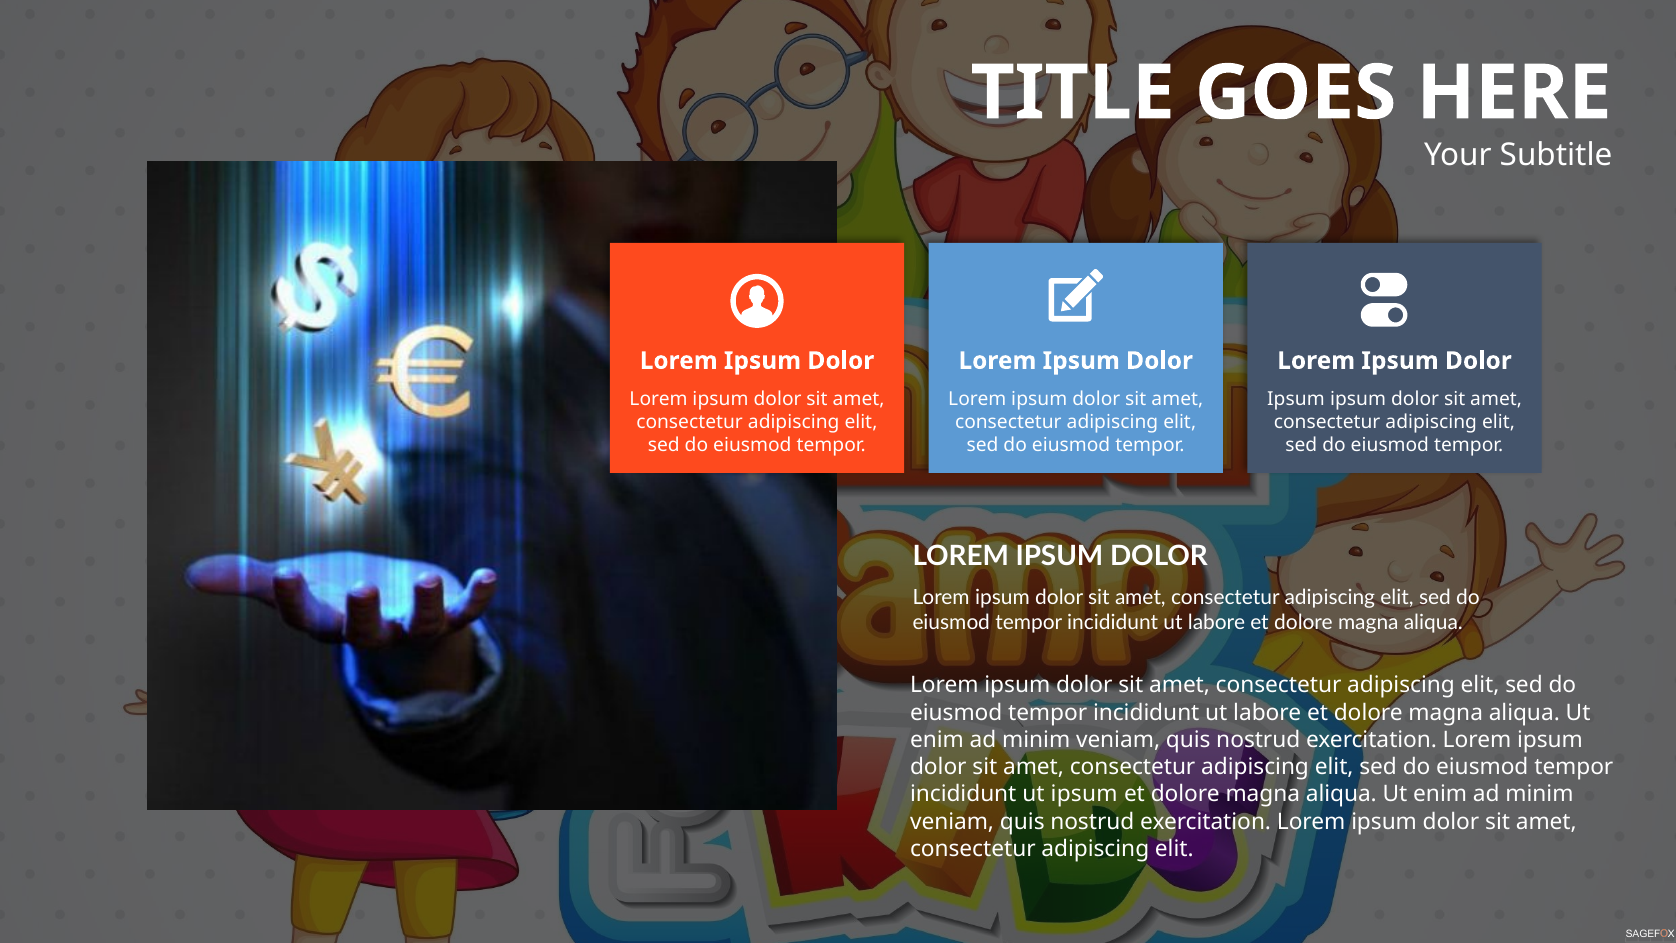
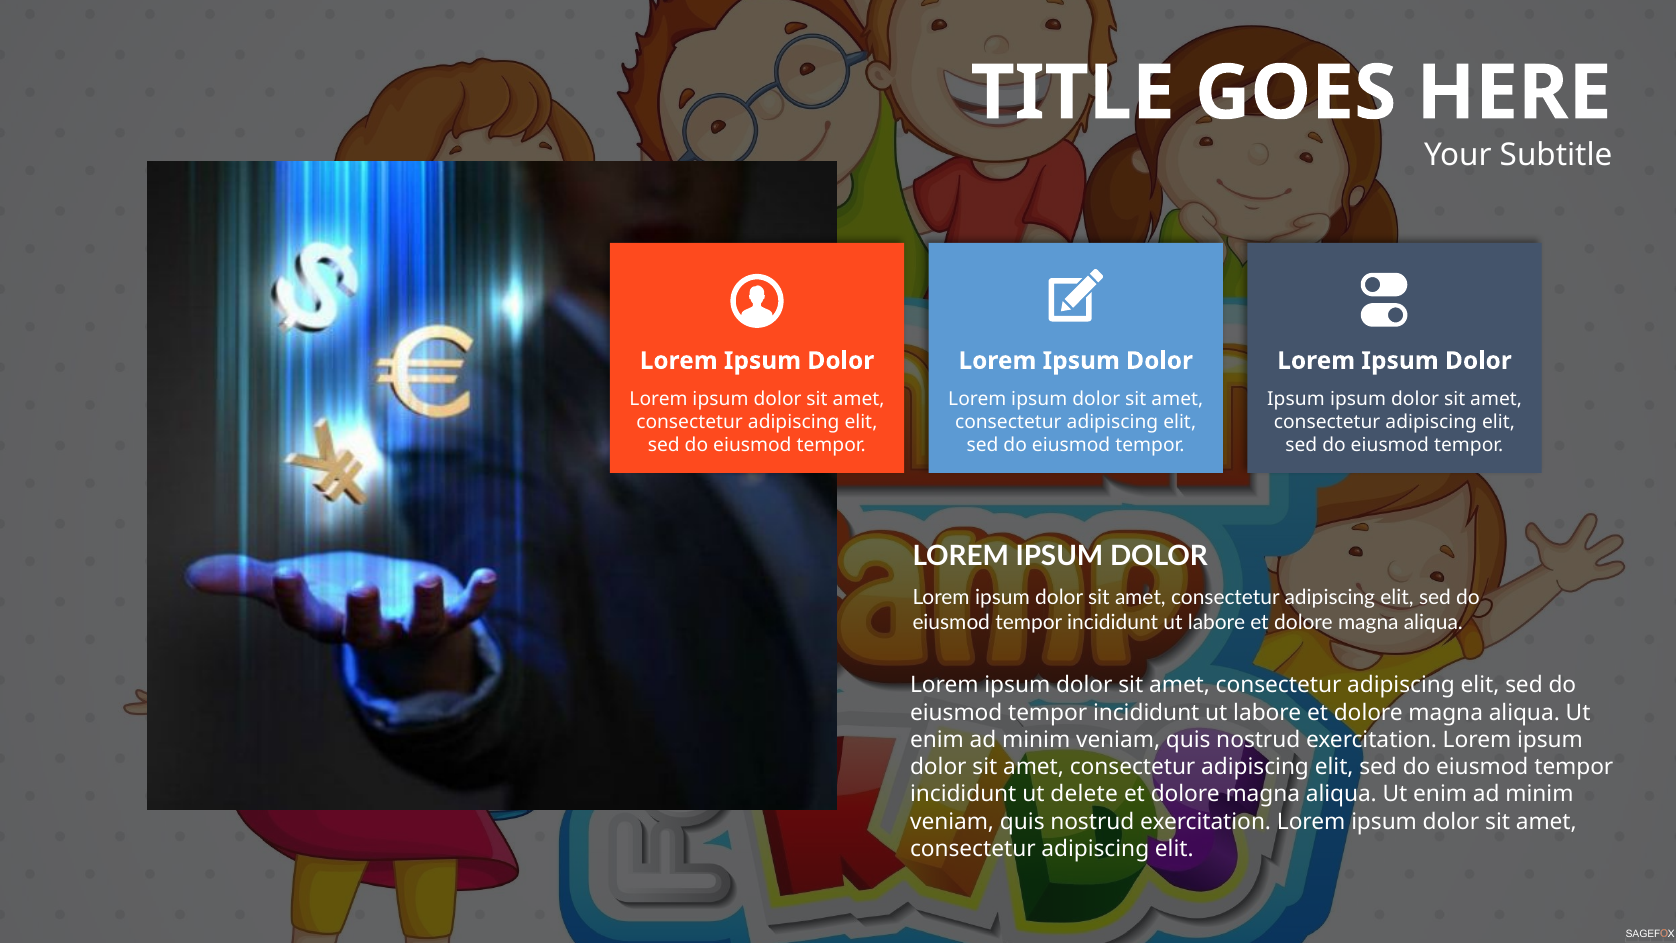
ut ipsum: ipsum -> delete (1084, 794)
